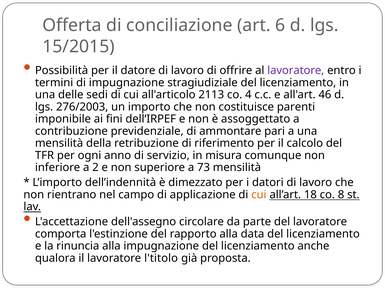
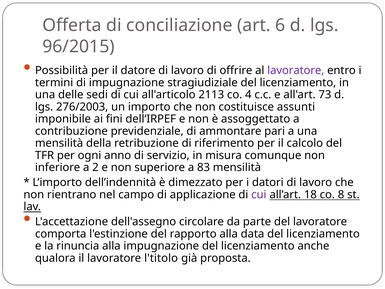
15/2015: 15/2015 -> 96/2015 (78, 46)
46: 46 -> 73 (325, 95)
parenti: parenti -> assunti (296, 107)
73: 73 -> 83 (204, 167)
cui colour: orange -> purple (259, 194)
